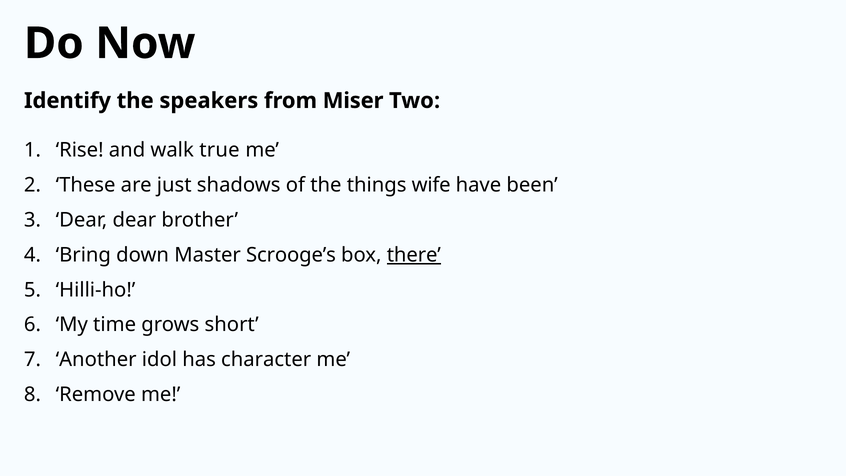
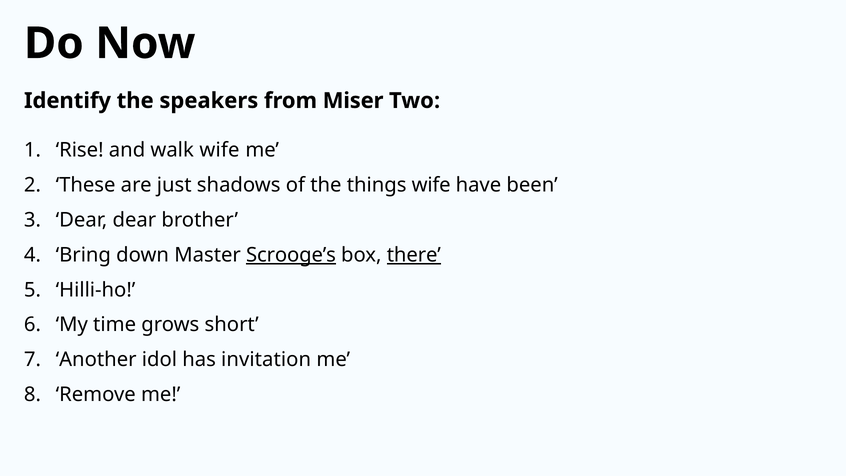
walk true: true -> wife (219, 150)
Scrooge’s underline: none -> present (291, 255)
character: character -> invitation (266, 360)
